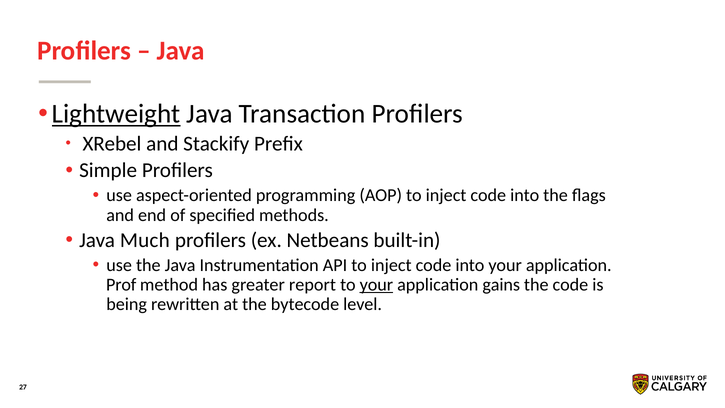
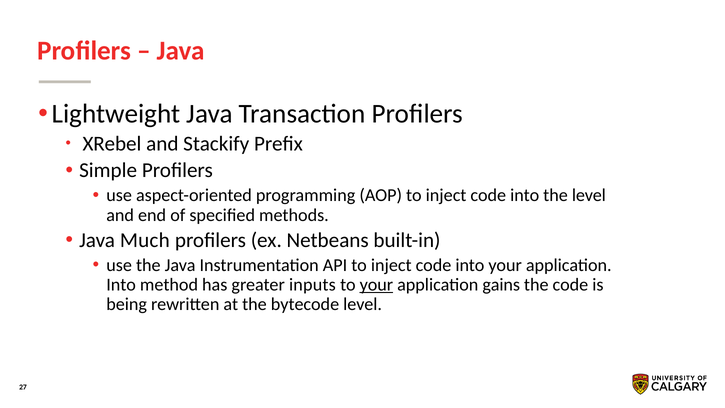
Lightweight underline: present -> none (116, 114)
the ﬂags: ﬂags -> level (589, 195)
Prof: Prof -> Into (121, 284)
report: report -> inputs (312, 284)
